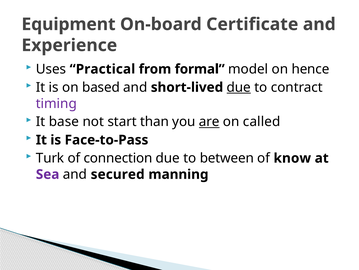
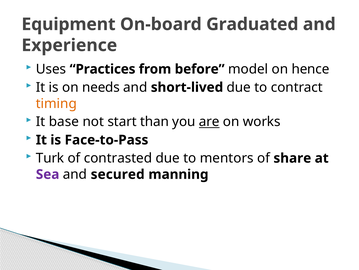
Certificate: Certificate -> Graduated (252, 24)
Practical: Practical -> Practices (103, 69)
formal: formal -> before (200, 69)
based: based -> needs (101, 87)
due underline: present -> none (239, 87)
timing colour: purple -> orange (56, 103)
called: called -> works (262, 121)
connection: connection -> contrasted (118, 158)
between: between -> mentors (227, 158)
know: know -> share (292, 158)
